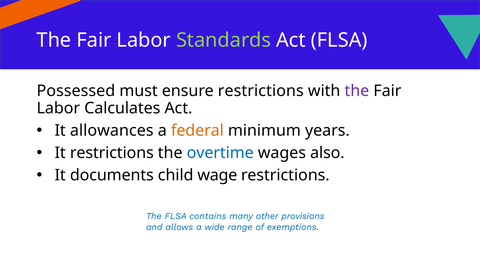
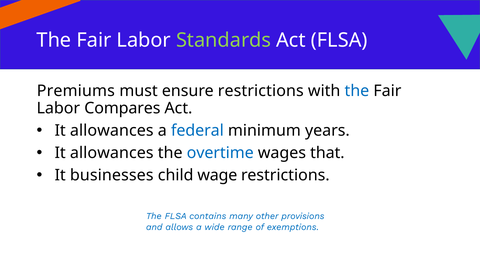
Possessed: Possessed -> Premiums (76, 91)
the colour: purple -> blue (357, 91)
Calculates: Calculates -> Compares (122, 108)
federal colour: orange -> blue (197, 131)
restrictions: restrictions -> allowances (112, 153)
also: also -> that (327, 153)
documents: documents -> businesses (112, 175)
